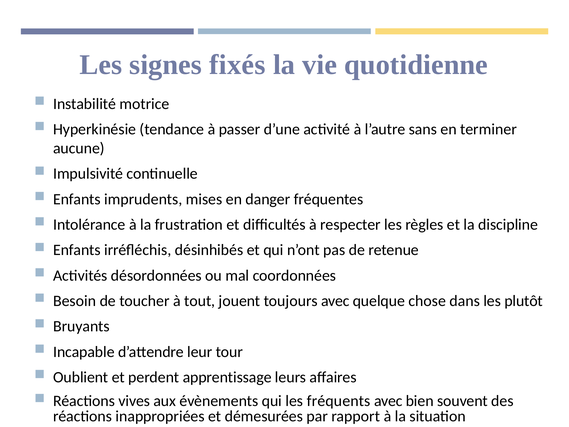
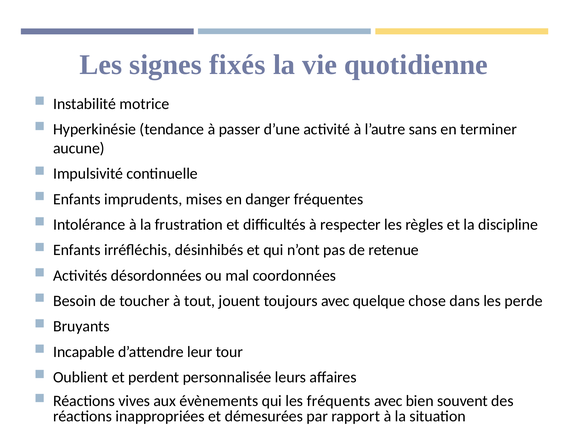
plutôt: plutôt -> perde (524, 301)
apprentissage: apprentissage -> personnalisée (227, 377)
